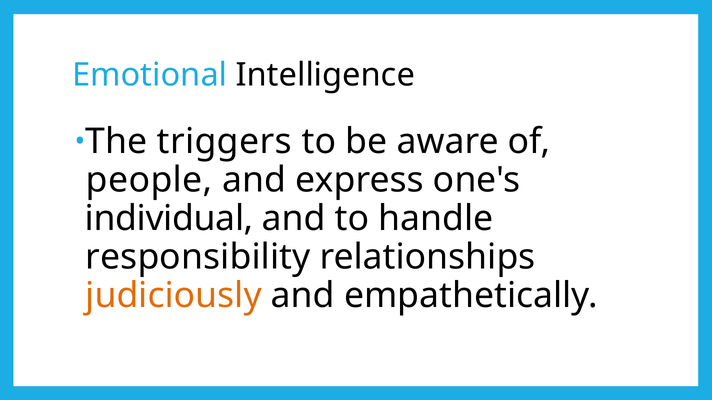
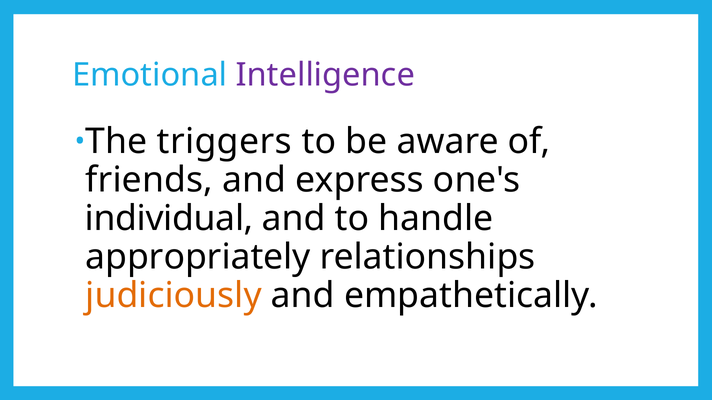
Intelligence colour: black -> purple (325, 75)
people: people -> friends (149, 180)
responsibility: responsibility -> appropriately (198, 257)
